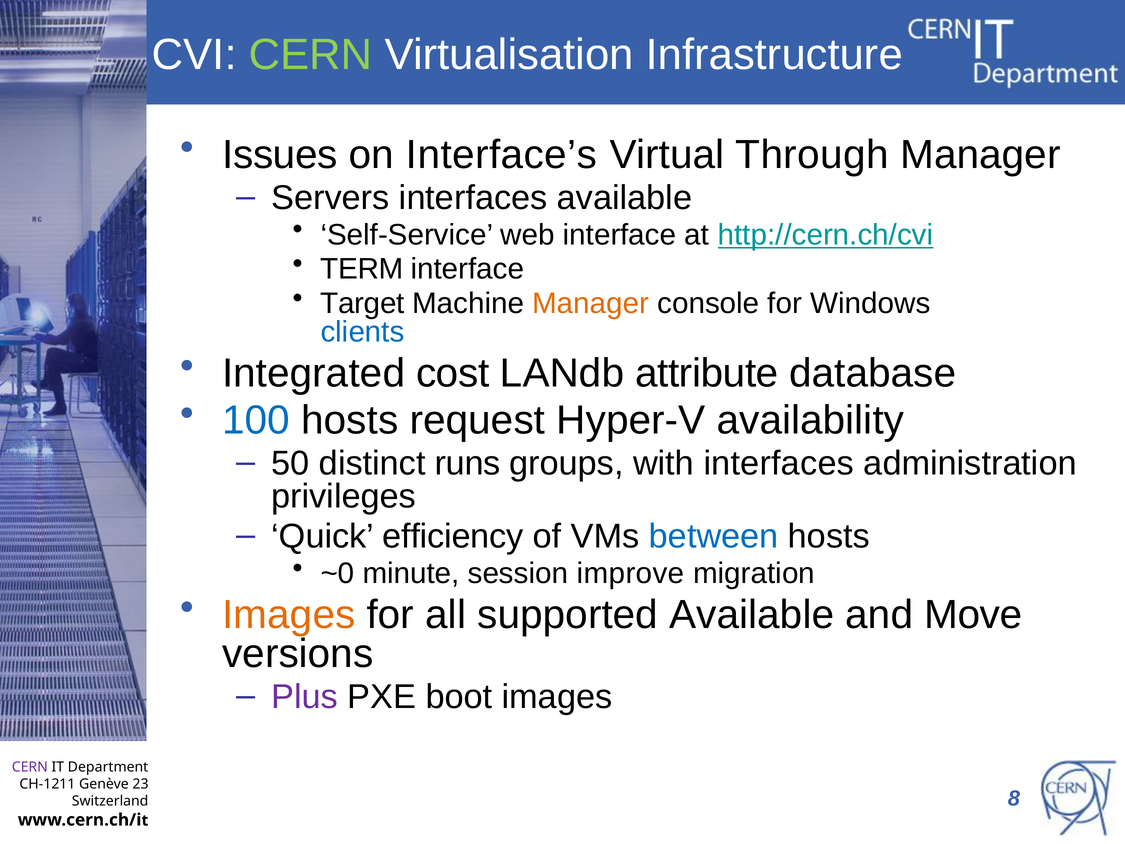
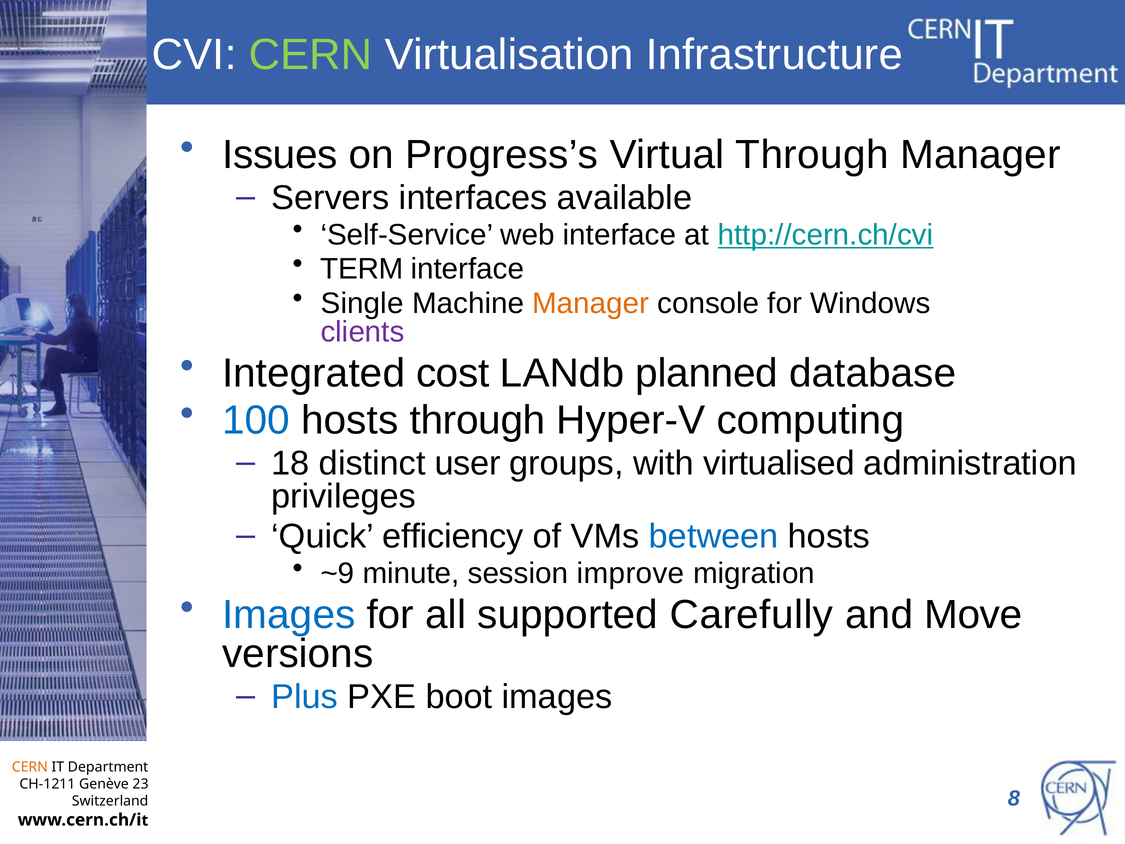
Interface’s: Interface’s -> Progress’s (502, 155)
Target: Target -> Single (362, 303)
clients colour: blue -> purple (363, 332)
attribute: attribute -> planned (707, 373)
hosts request: request -> through (478, 420)
availability: availability -> computing (810, 420)
50: 50 -> 18 (290, 464)
runs: runs -> user (468, 464)
with interfaces: interfaces -> virtualised (779, 464)
~0: ~0 -> ~9 (338, 573)
Images colour: orange -> blue (289, 615)
supported Available: Available -> Carefully (752, 615)
Plus colour: purple -> blue (305, 697)
CERN colour: purple -> orange (30, 767)
